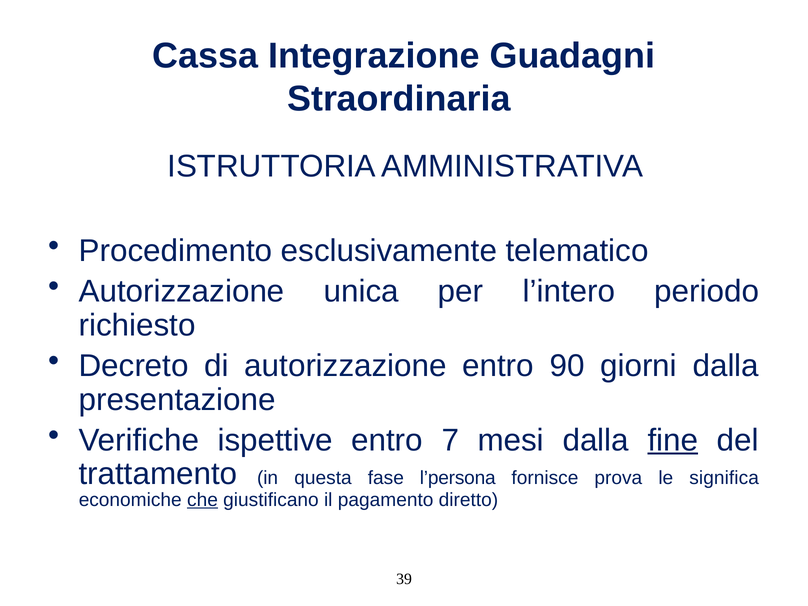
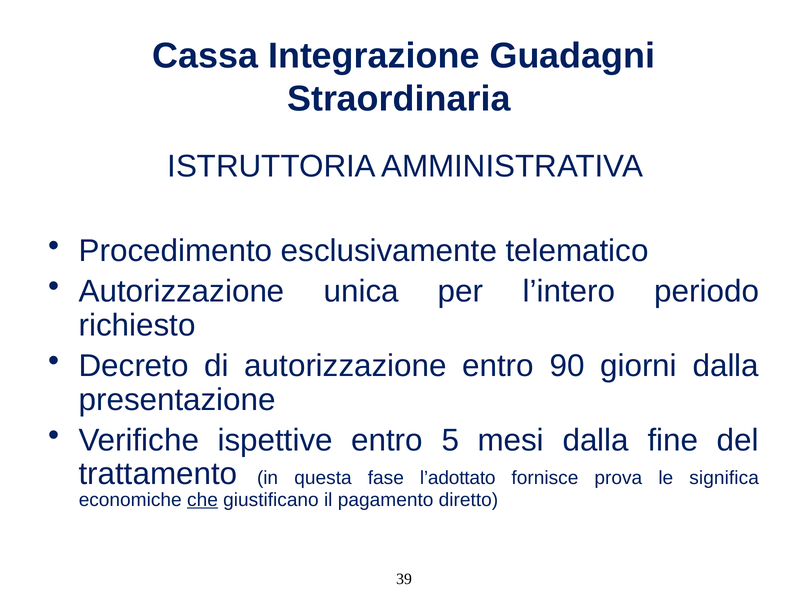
7: 7 -> 5 (450, 440)
fine underline: present -> none (673, 440)
l’persona: l’persona -> l’adottato (458, 478)
